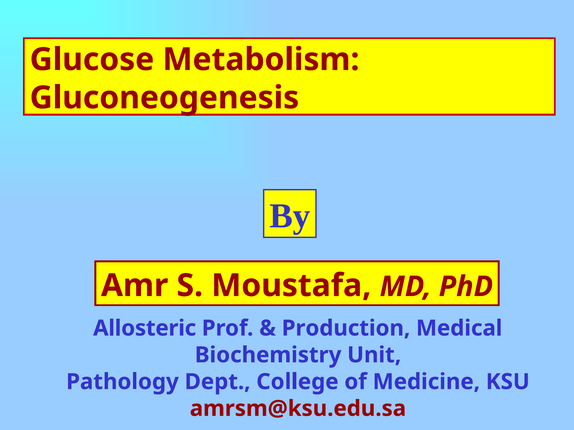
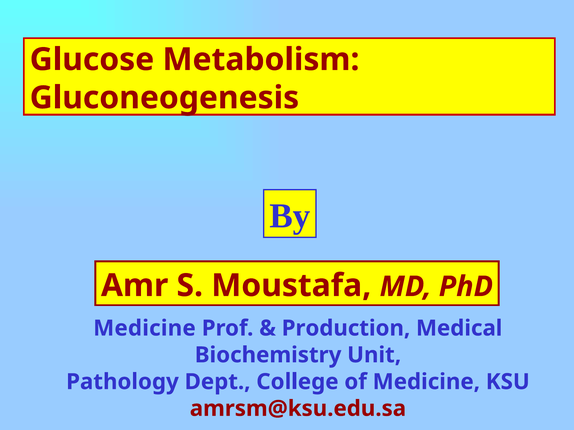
Allosteric: Allosteric -> Medicine (144, 329)
